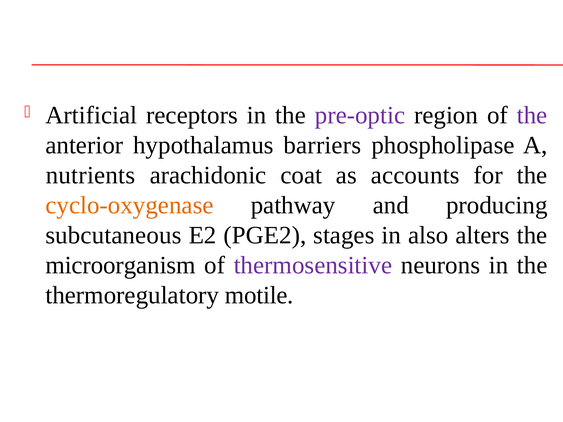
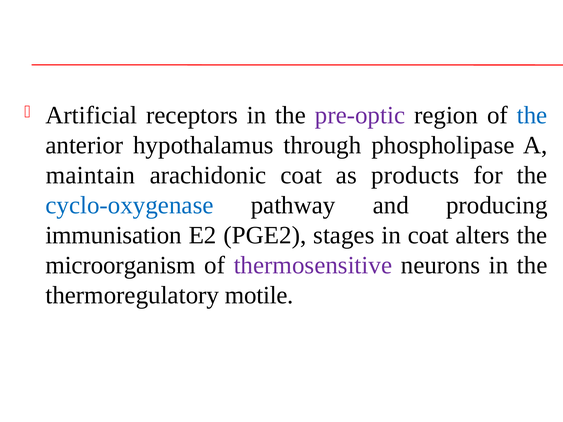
the colour: purple -> blue (532, 115)
barriers: barriers -> through (322, 145)
nutrients: nutrients -> maintain (90, 175)
accounts: accounts -> products (415, 175)
cyclo-oxygenase colour: orange -> blue (129, 205)
subcutaneous: subcutaneous -> immunisation (114, 235)
in also: also -> coat (428, 235)
